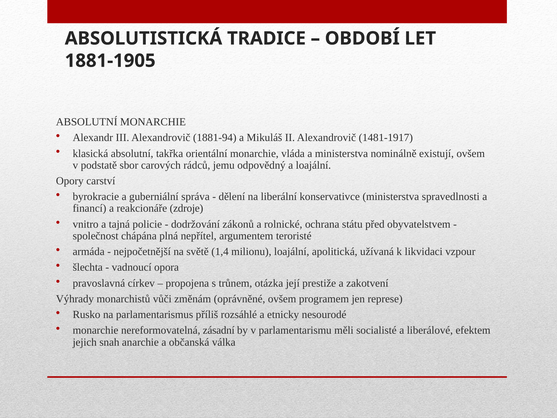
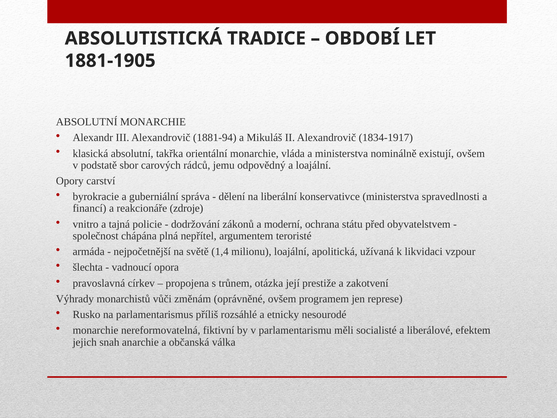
1481-1917: 1481-1917 -> 1834-1917 (386, 138)
rolnické: rolnické -> moderní (283, 224)
zásadní: zásadní -> fiktivní (219, 330)
